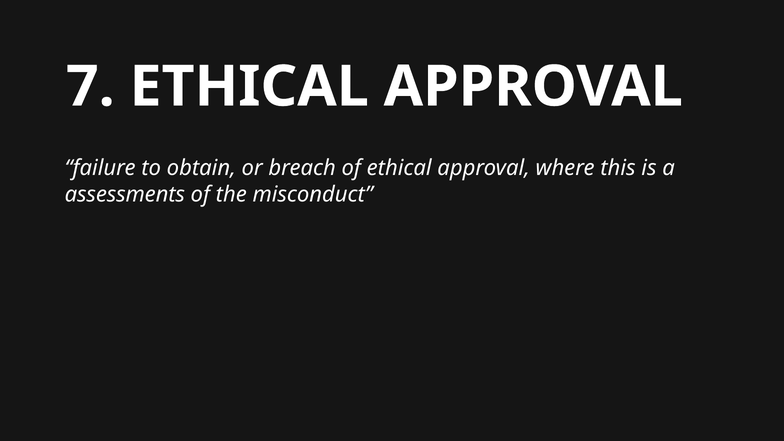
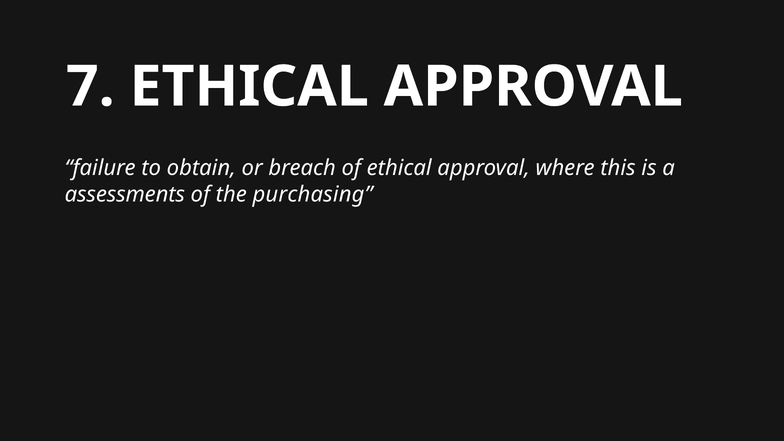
misconduct: misconduct -> purchasing (313, 194)
